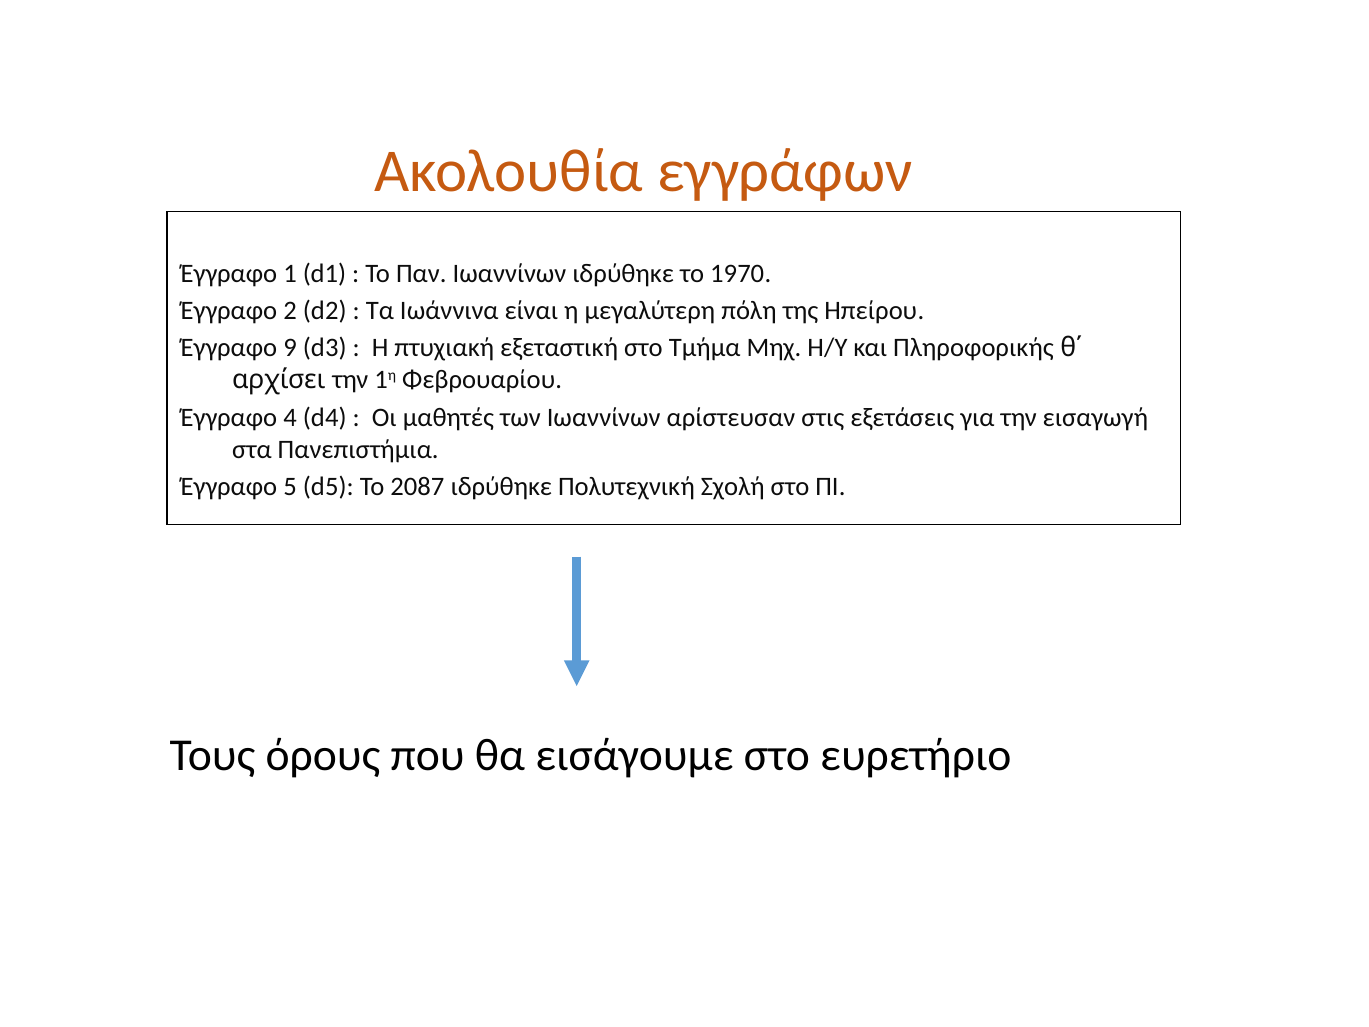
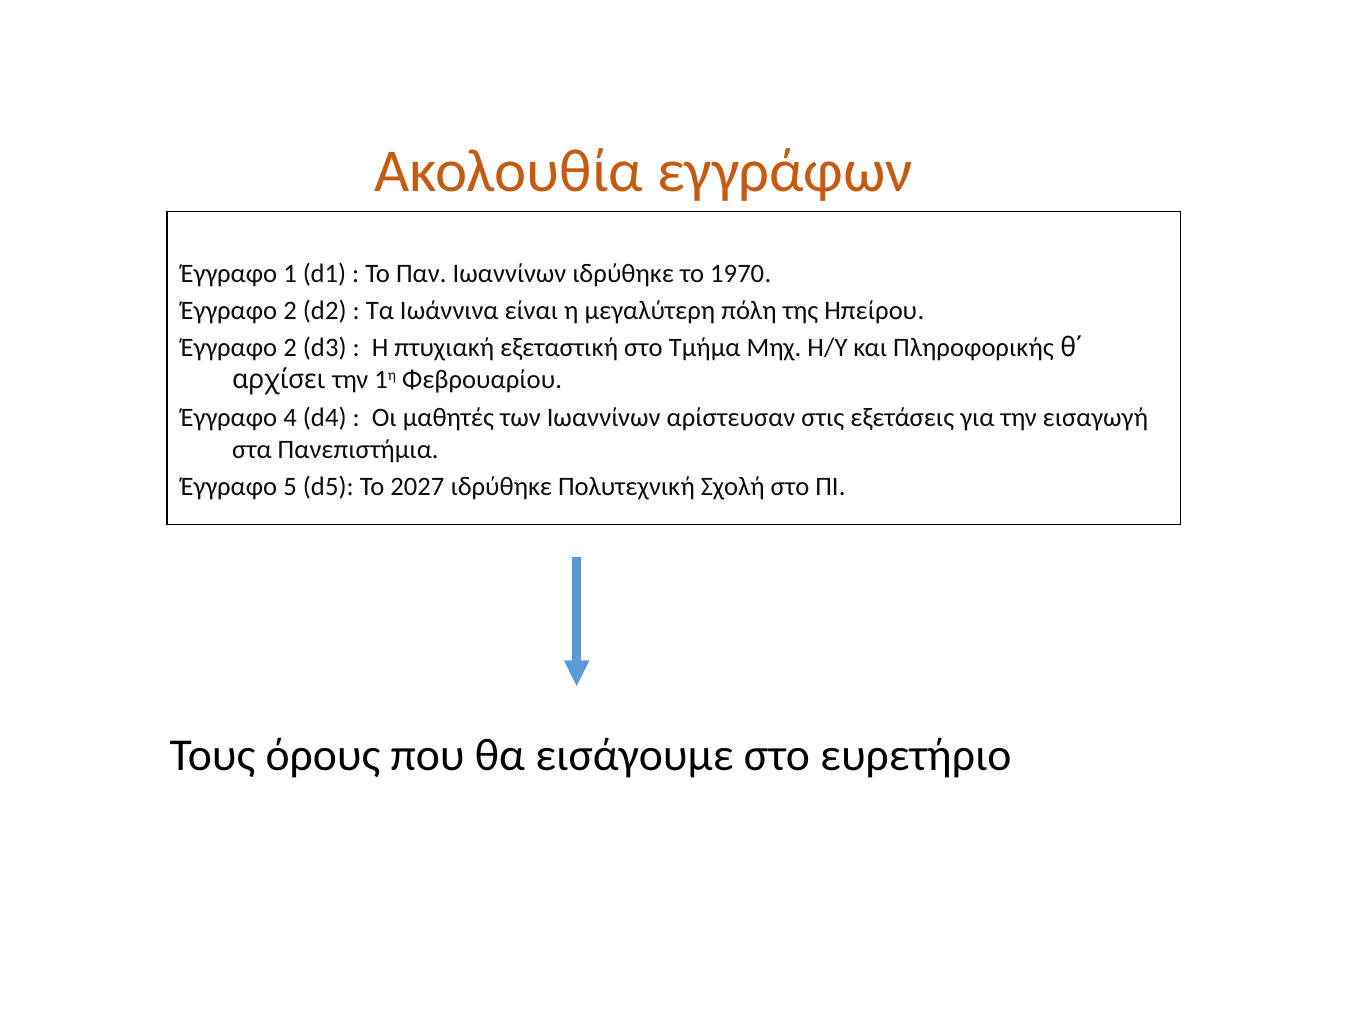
9: 9 -> 2 (290, 348)
2087: 2087 -> 2027 (417, 487)
